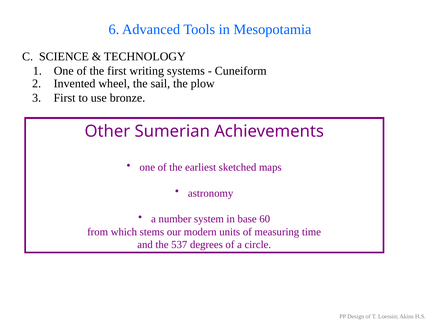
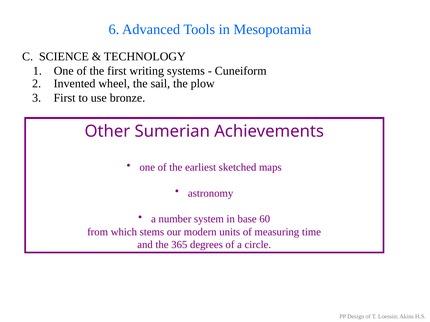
537: 537 -> 365 (179, 245)
